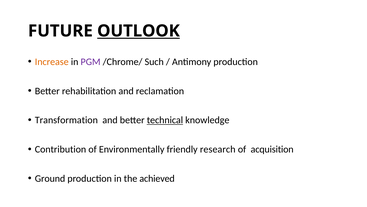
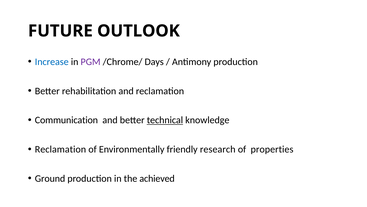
OUTLOOK underline: present -> none (138, 31)
Increase colour: orange -> blue (52, 62)
Such: Such -> Days (154, 62)
Transformation: Transformation -> Communication (66, 120)
Contribution: Contribution -> Reclamation (60, 149)
acquisition: acquisition -> properties (272, 149)
